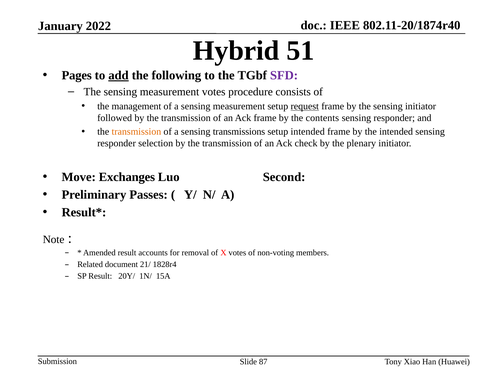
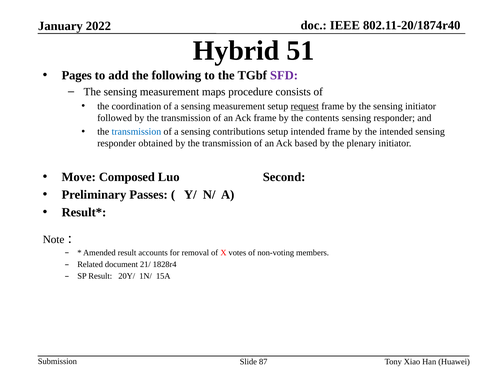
add underline: present -> none (118, 76)
measurement votes: votes -> maps (214, 92)
management: management -> coordination (136, 106)
transmission colour: orange -> blue (136, 132)
transmissions: transmissions -> contributions (239, 132)
selection: selection -> obtained (156, 144)
check: check -> based (306, 144)
Exchanges: Exchanges -> Composed (127, 177)
